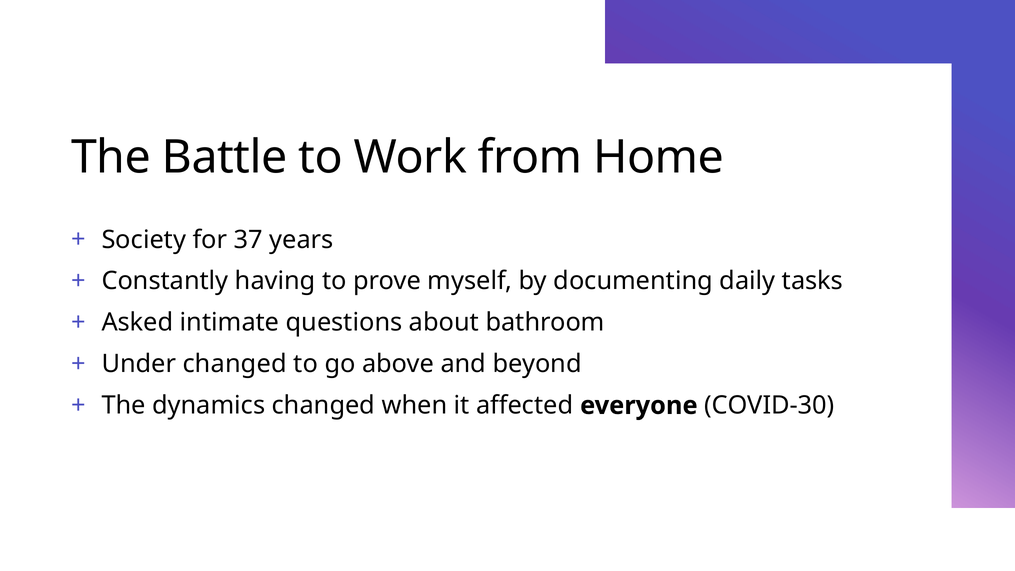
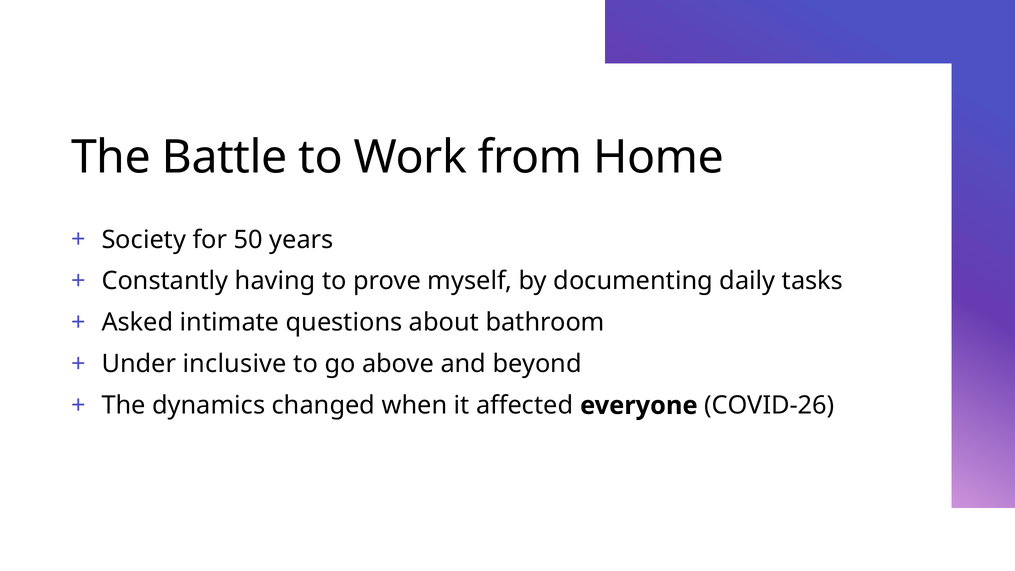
37: 37 -> 50 (248, 240)
Under changed: changed -> inclusive (235, 364)
COVID-30: COVID-30 -> COVID-26 (769, 406)
